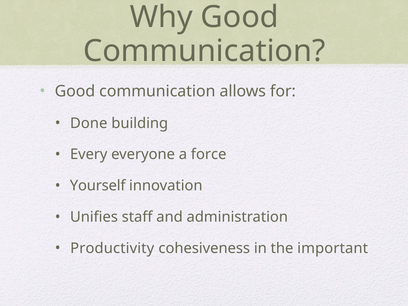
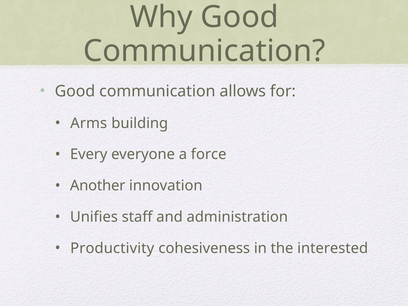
Done: Done -> Arms (89, 123)
Yourself: Yourself -> Another (98, 186)
important: important -> interested (333, 248)
